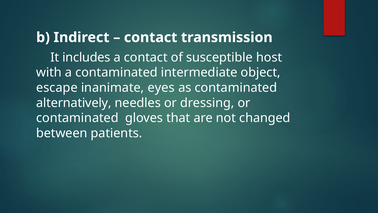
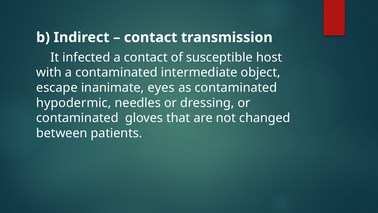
includes: includes -> infected (86, 57)
alternatively: alternatively -> hypodermic (74, 103)
